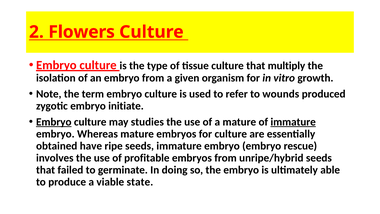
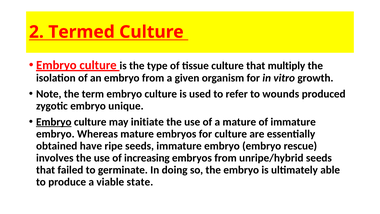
Flowers: Flowers -> Termed (82, 32)
initiate: initiate -> unique (126, 106)
studies: studies -> initiate (147, 122)
immature underline: present -> none (293, 122)
profitable: profitable -> increasing (147, 158)
